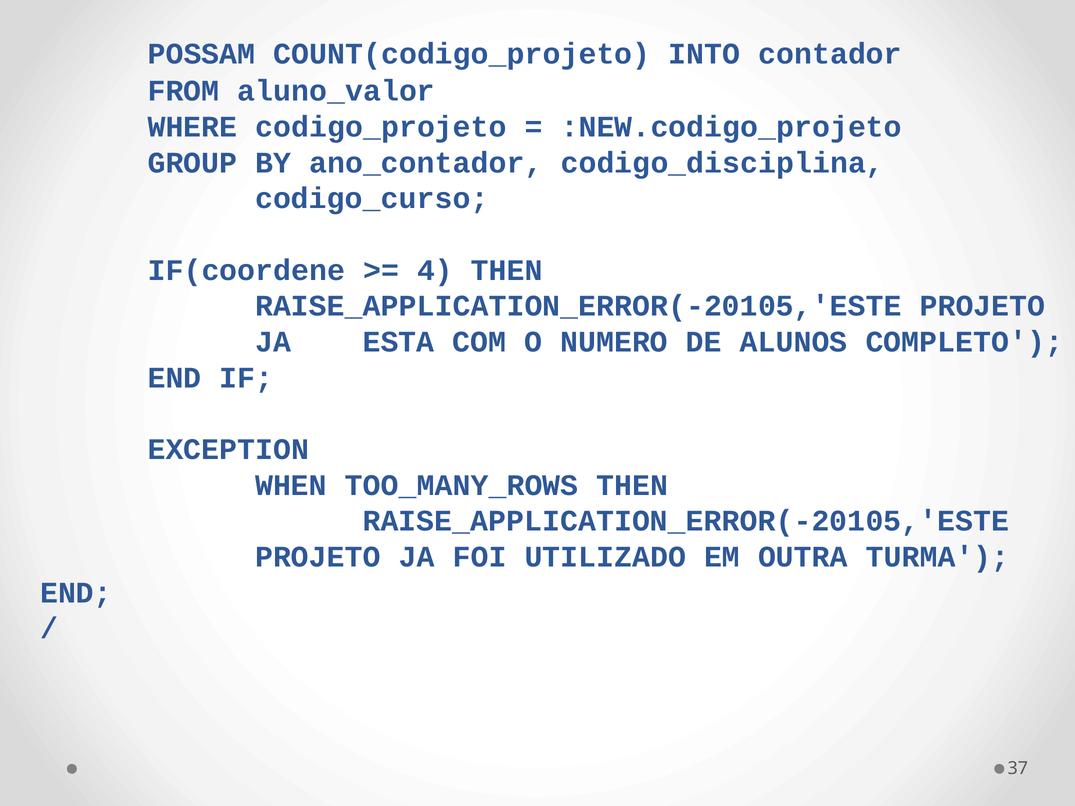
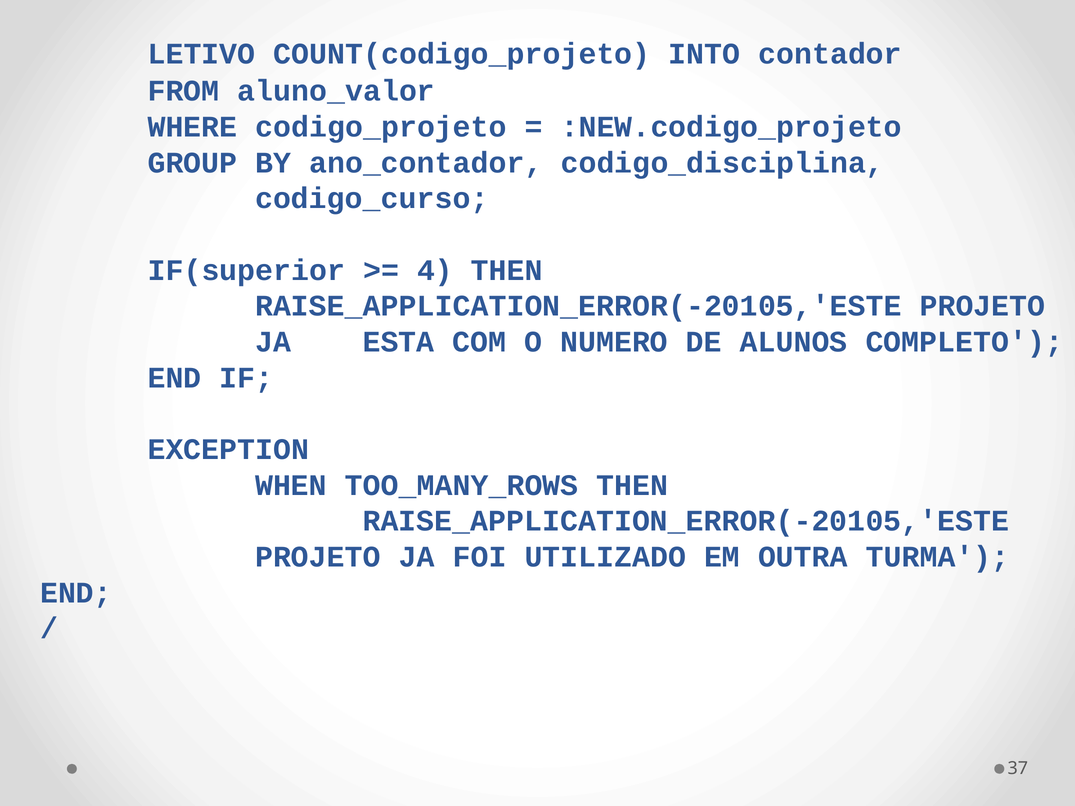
POSSAM: POSSAM -> LETIVO (201, 54)
IF(coordene: IF(coordene -> IF(superior (246, 270)
